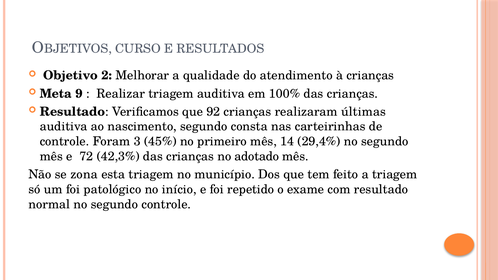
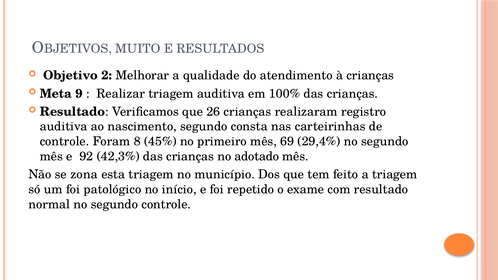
CURSO: CURSO -> MUITO (138, 49)
92: 92 -> 26 (213, 112)
últimas: últimas -> registro (364, 112)
3: 3 -> 8 (137, 142)
14: 14 -> 69 (287, 142)
72: 72 -> 92 (86, 156)
